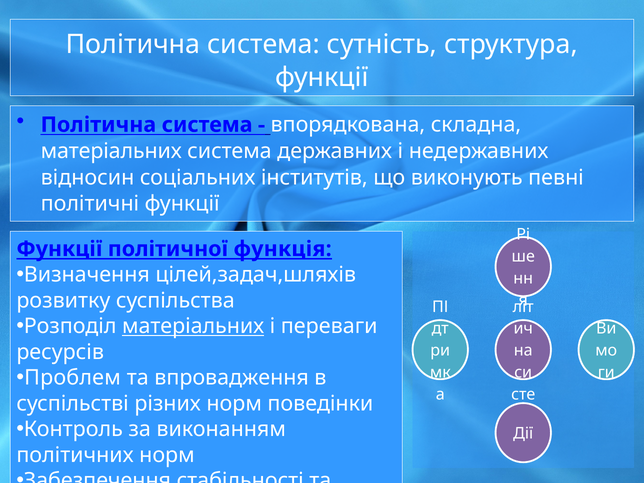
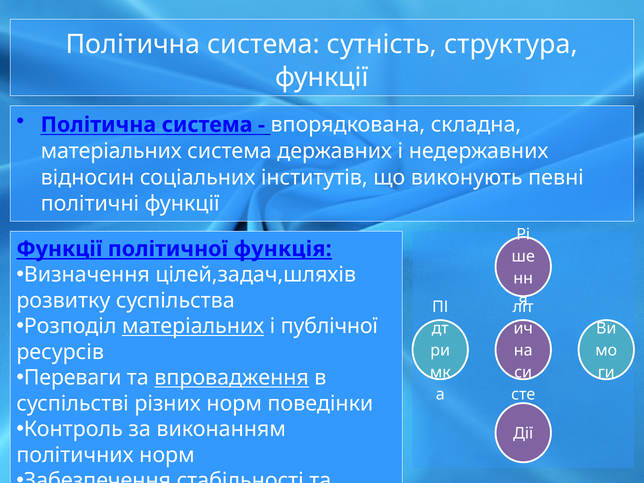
переваги: переваги -> публічної (329, 326)
Проблем: Проблем -> Переваги (73, 378)
впровадження underline: none -> present (232, 378)
